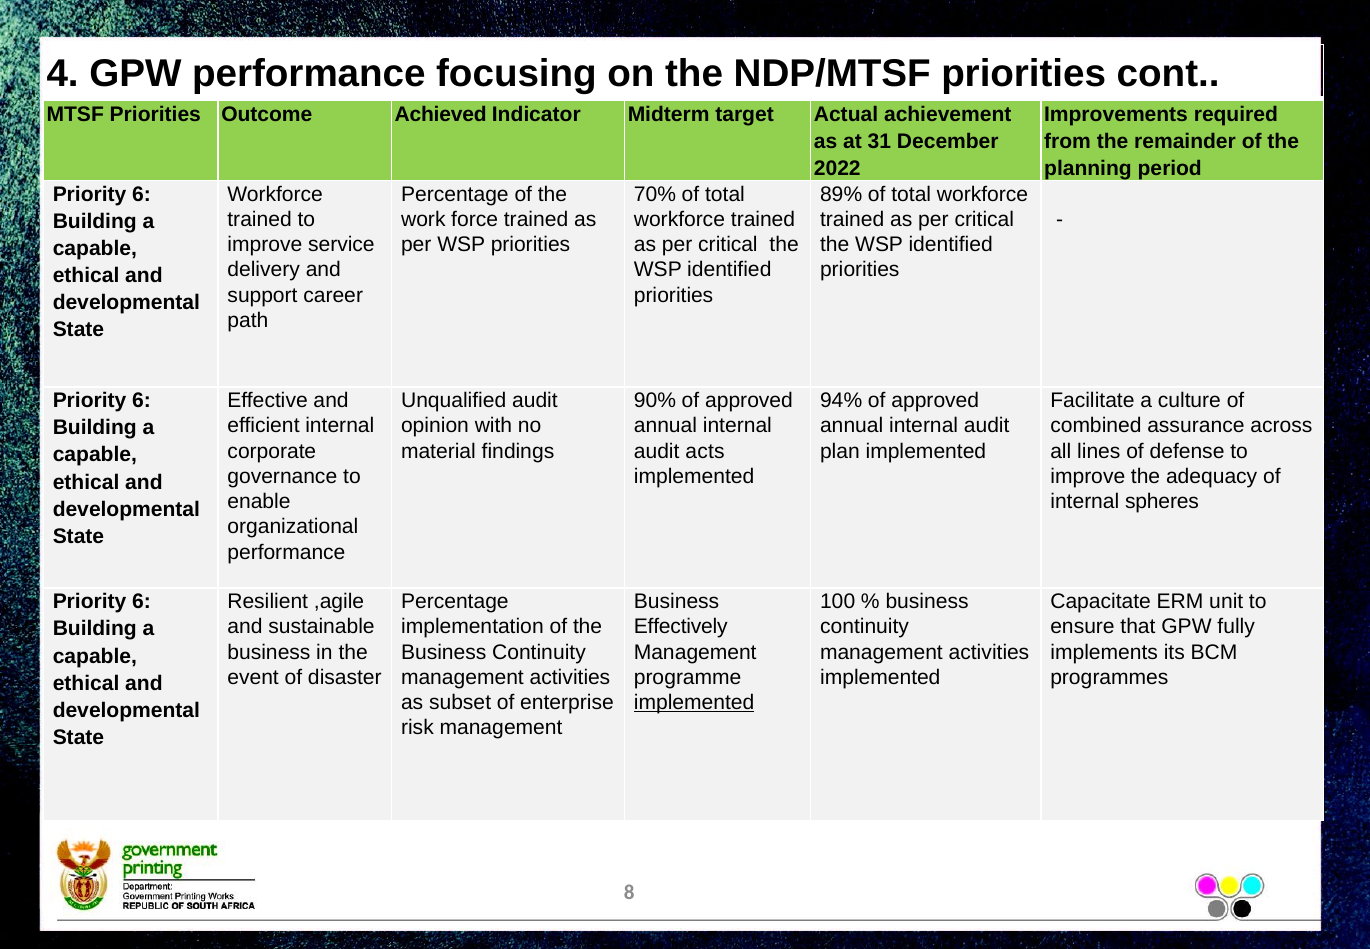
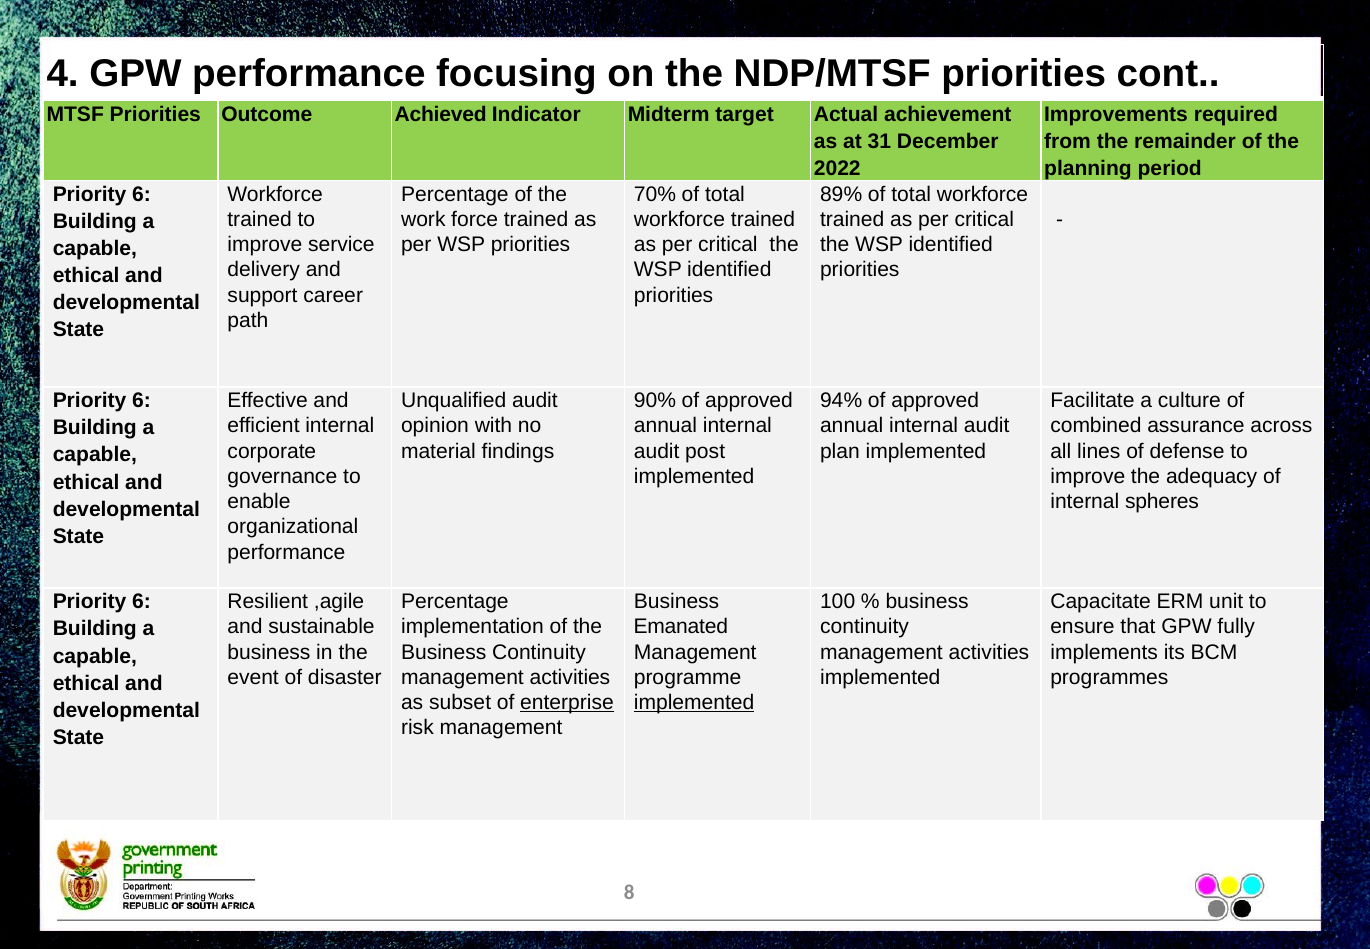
acts: acts -> post (705, 451)
Effectively: Effectively -> Emanated (681, 627)
enterprise underline: none -> present (567, 702)
